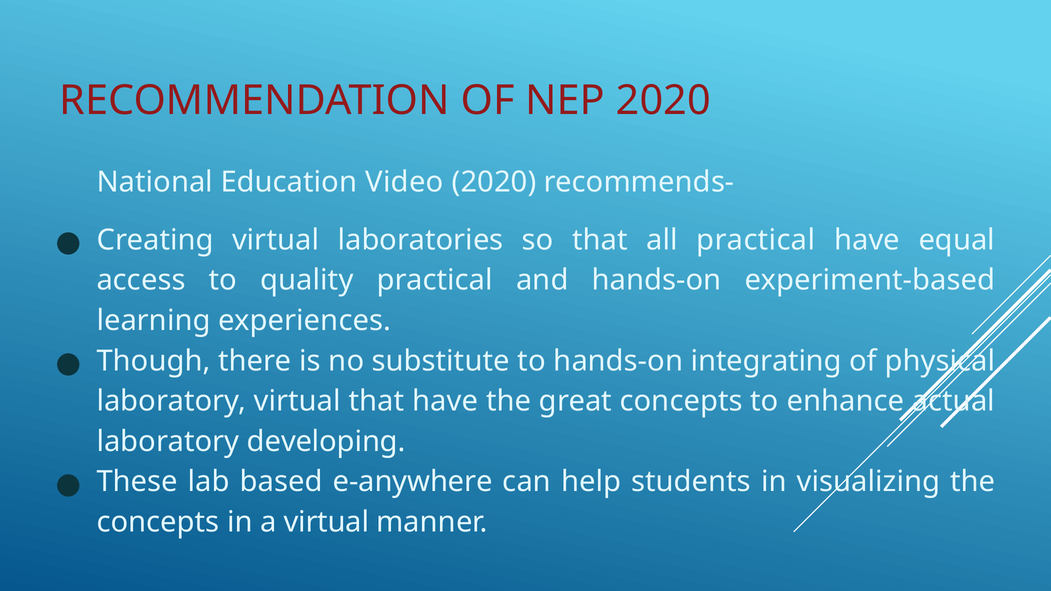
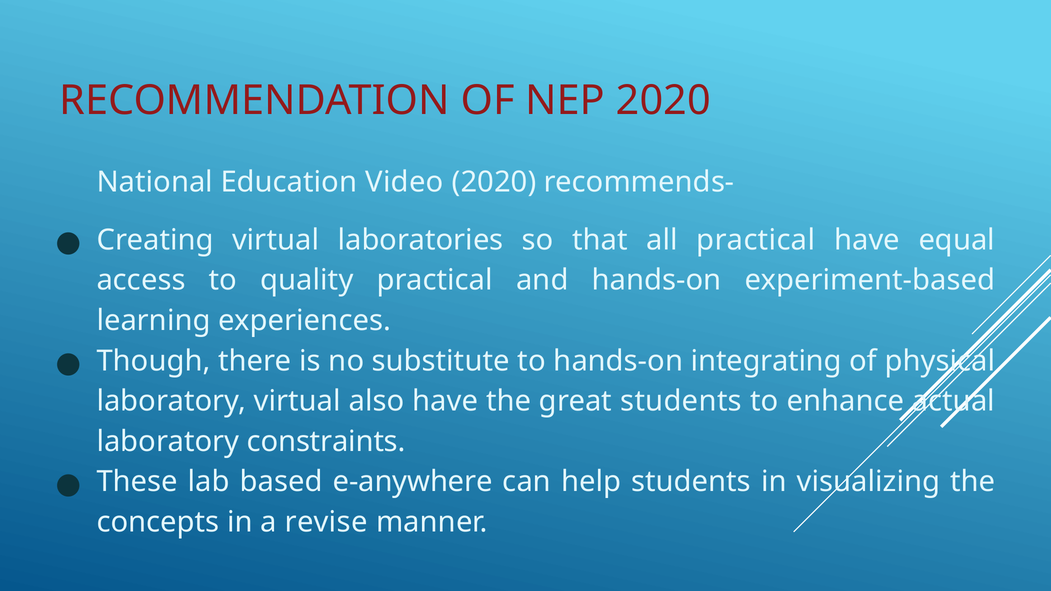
virtual that: that -> also (377, 401)
great concepts: concepts -> students (681, 401)
developing: developing -> constraints (326, 442)
a virtual: virtual -> revise (326, 522)
